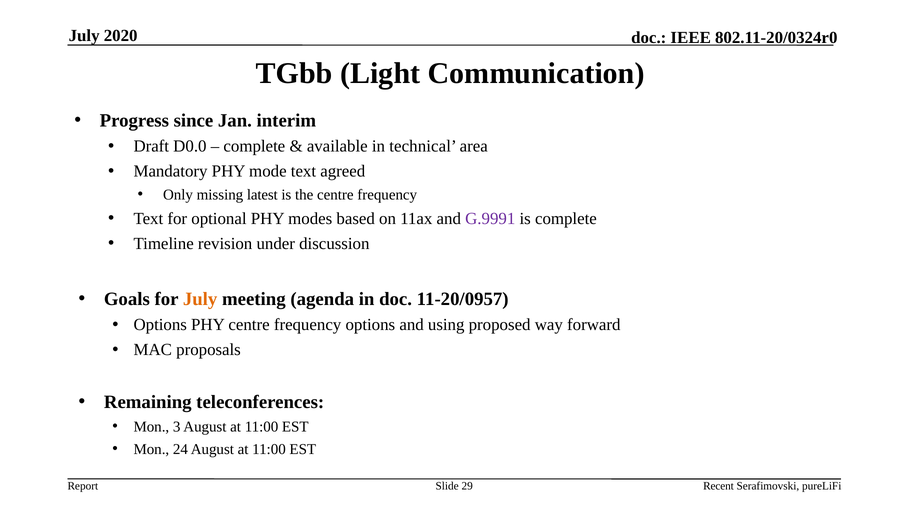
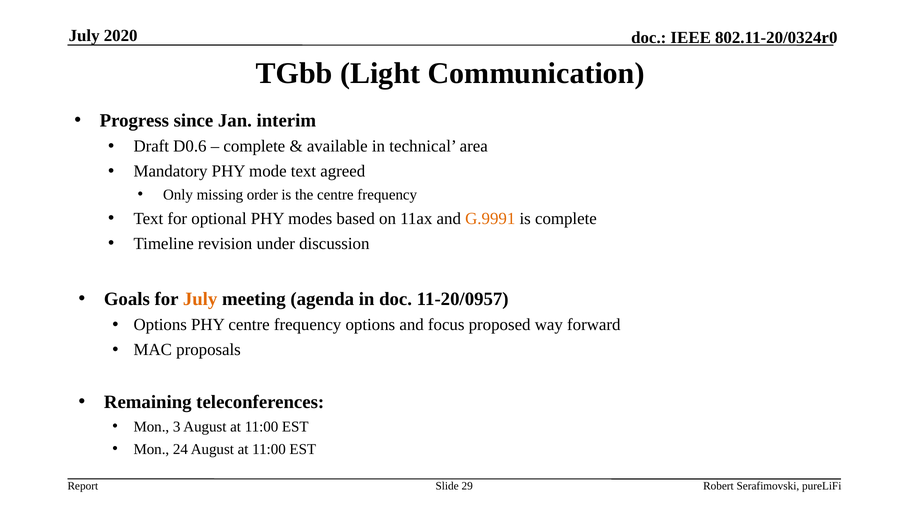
D0.0: D0.0 -> D0.6 (190, 146)
latest: latest -> order (262, 195)
G.9991 colour: purple -> orange (490, 218)
using: using -> focus (446, 325)
Recent: Recent -> Robert (718, 486)
